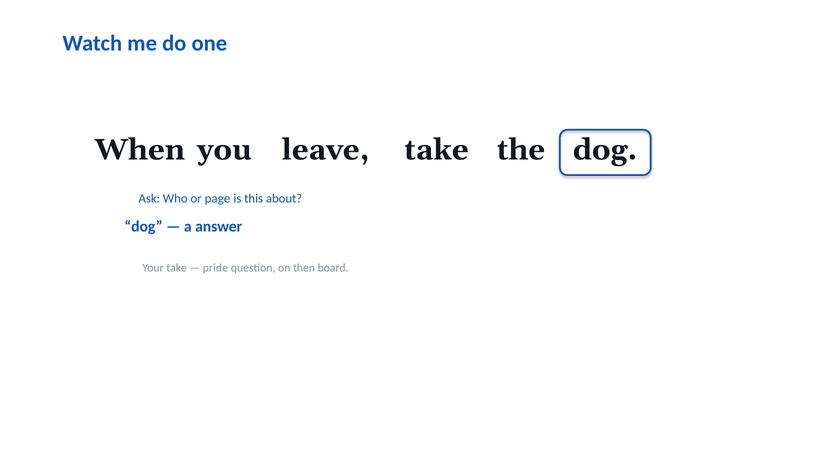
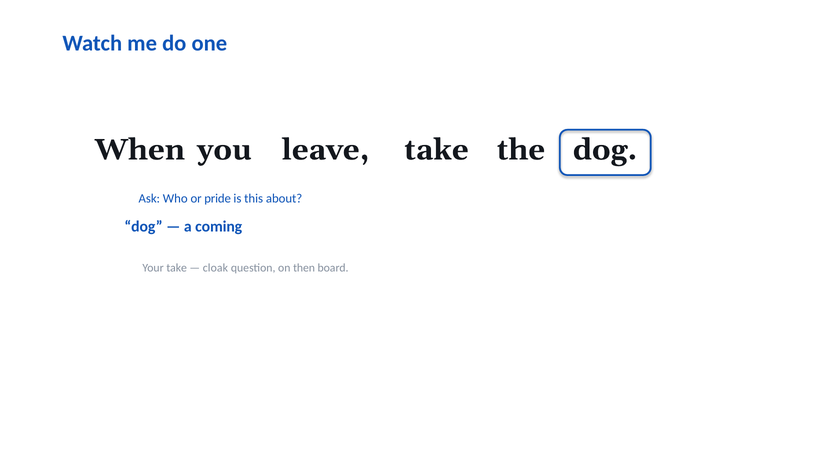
page: page -> pride (218, 199)
answer: answer -> coming (219, 227)
pride: pride -> cloak (215, 268)
